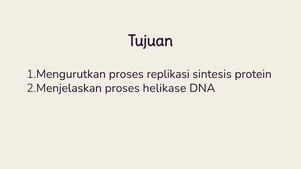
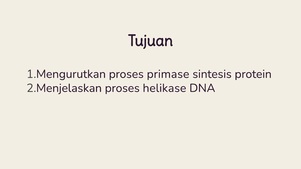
replikasi: replikasi -> primase (168, 74)
